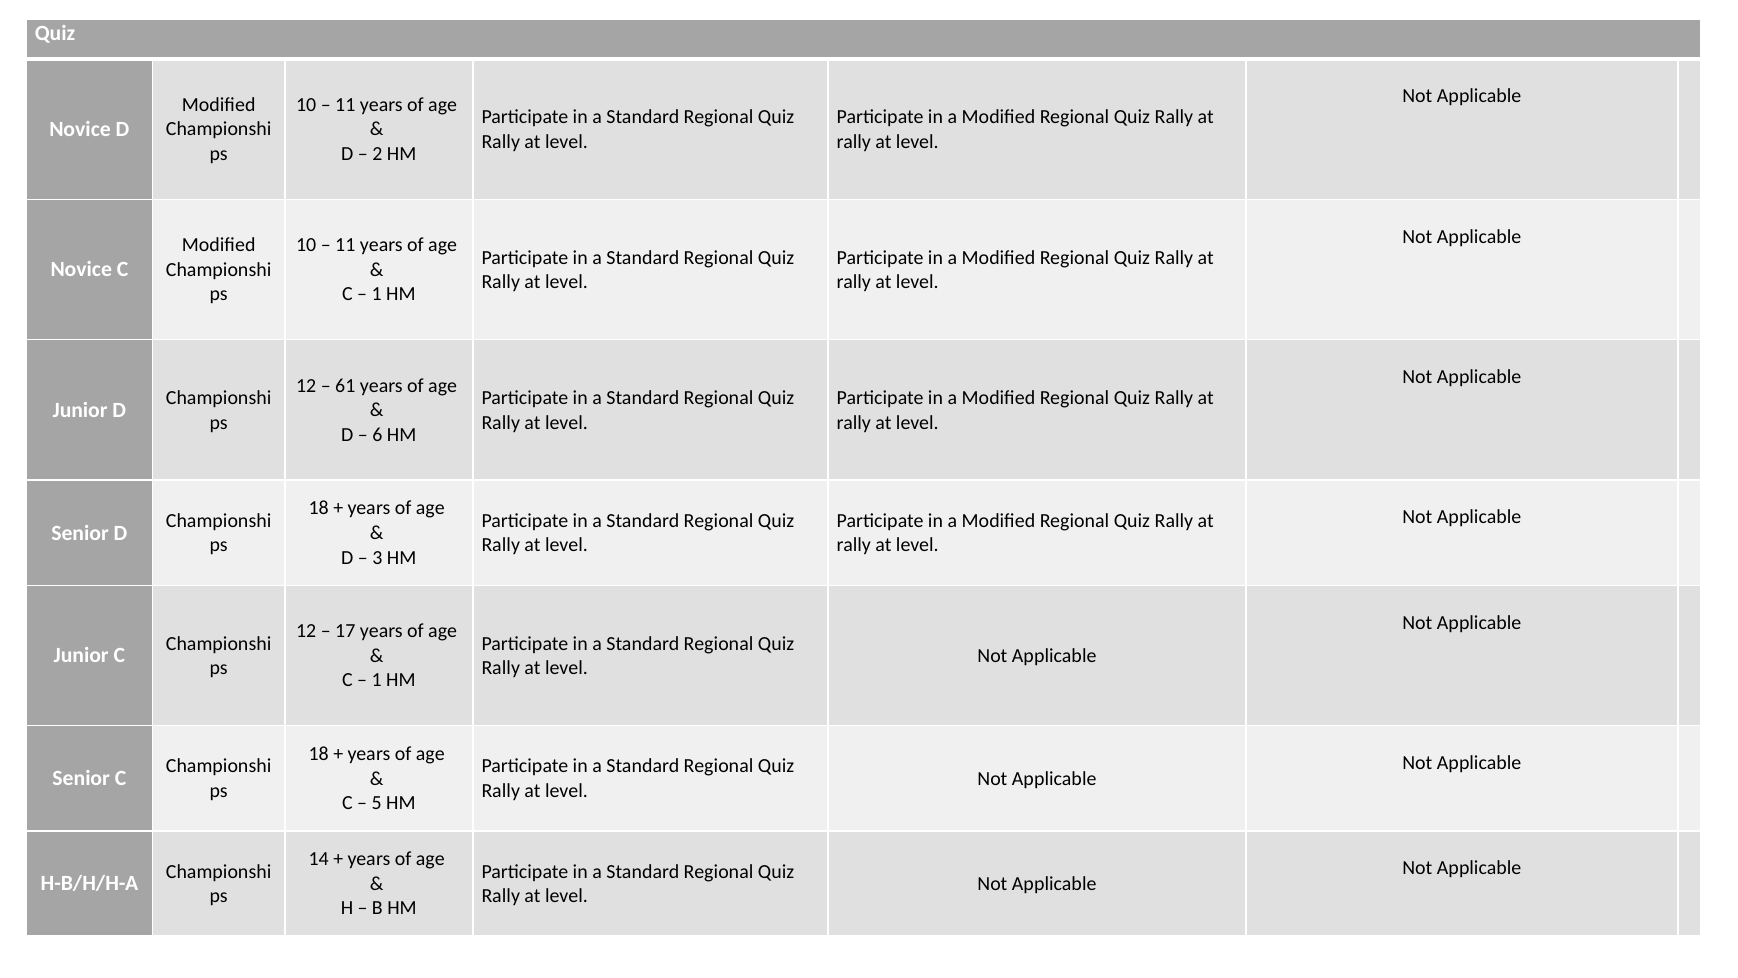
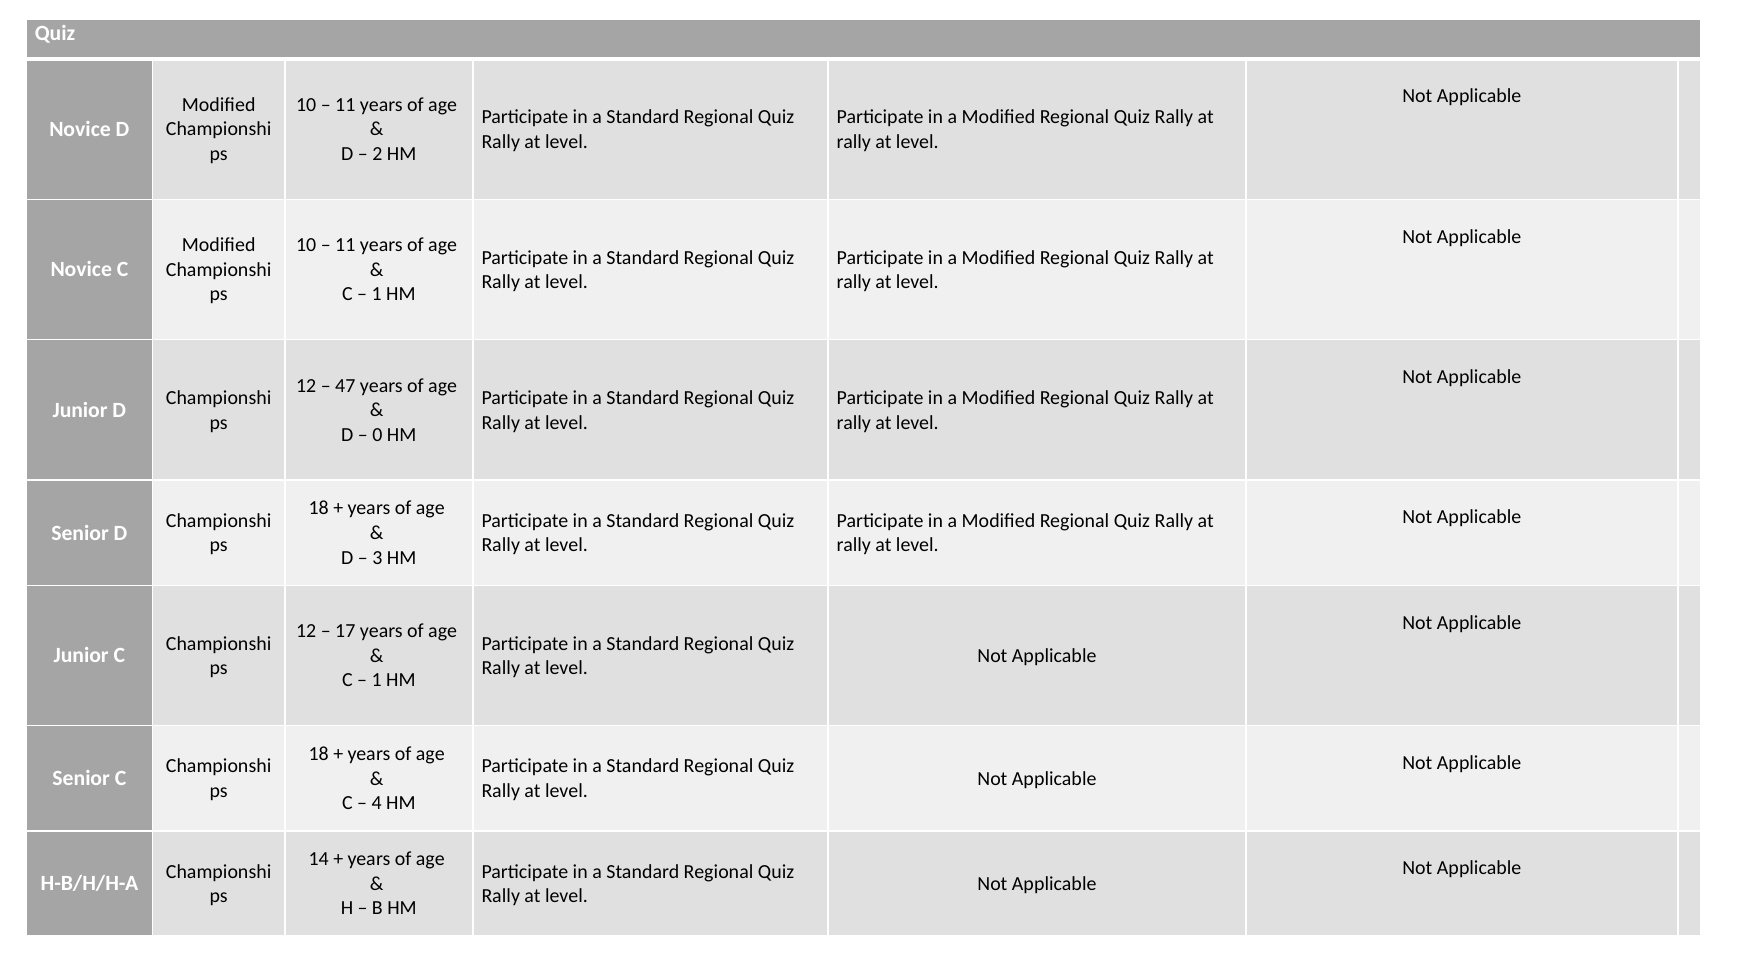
61: 61 -> 47 (345, 385)
6: 6 -> 0 (377, 435)
5: 5 -> 4 (377, 803)
